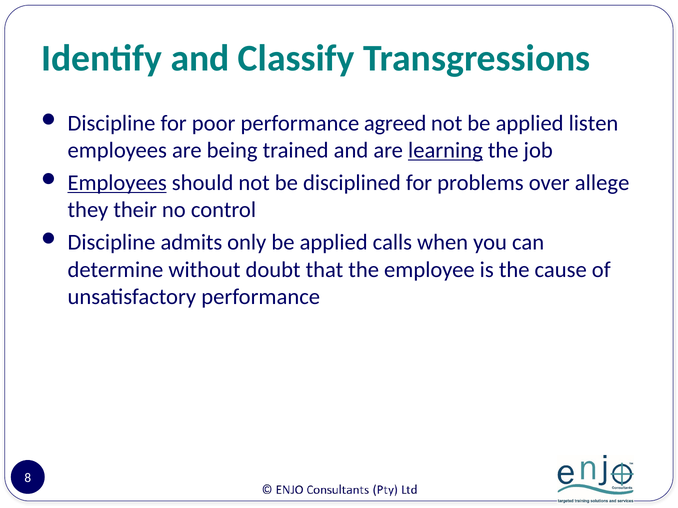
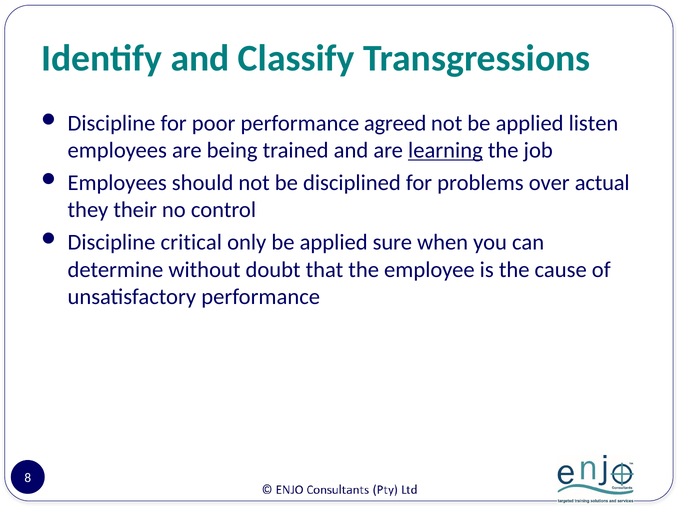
Employees underline: present -> none (117, 183)
allege: allege -> actual (602, 183)
admits: admits -> critical (191, 243)
calls: calls -> sure (392, 243)
